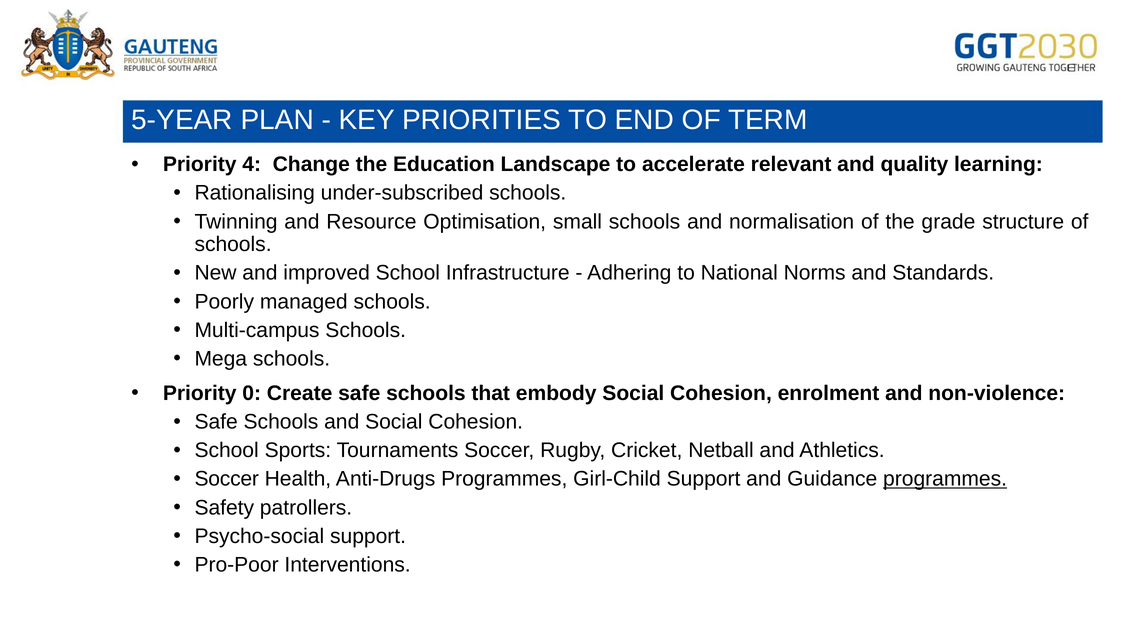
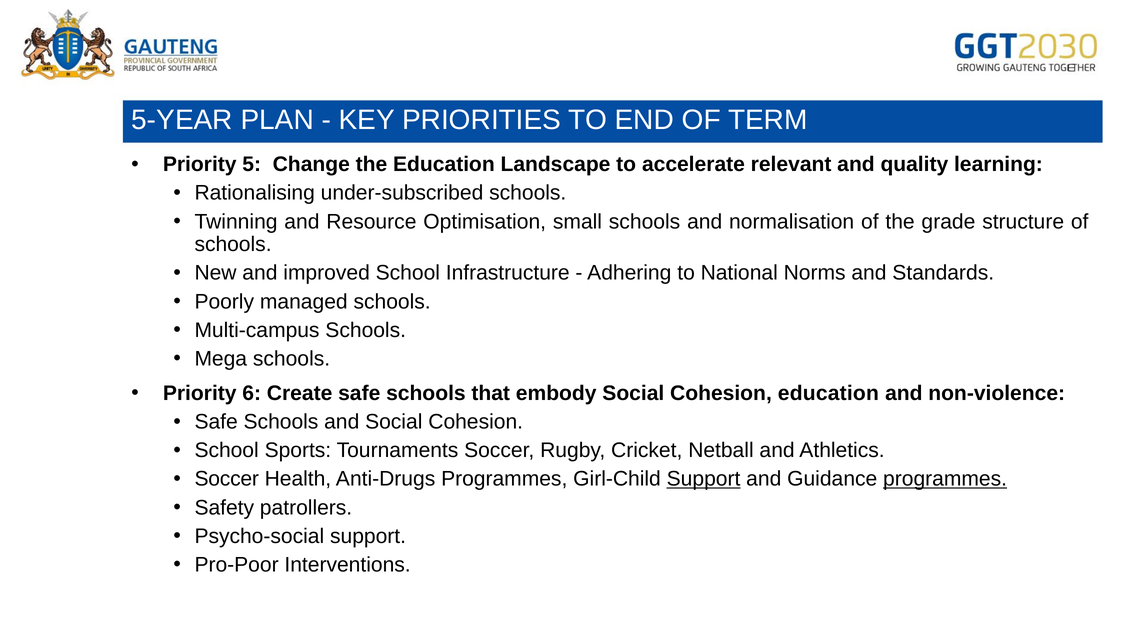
4: 4 -> 5 (252, 164)
0: 0 -> 6 (252, 393)
Cohesion enrolment: enrolment -> education (828, 393)
Support underline: none -> present (704, 479)
